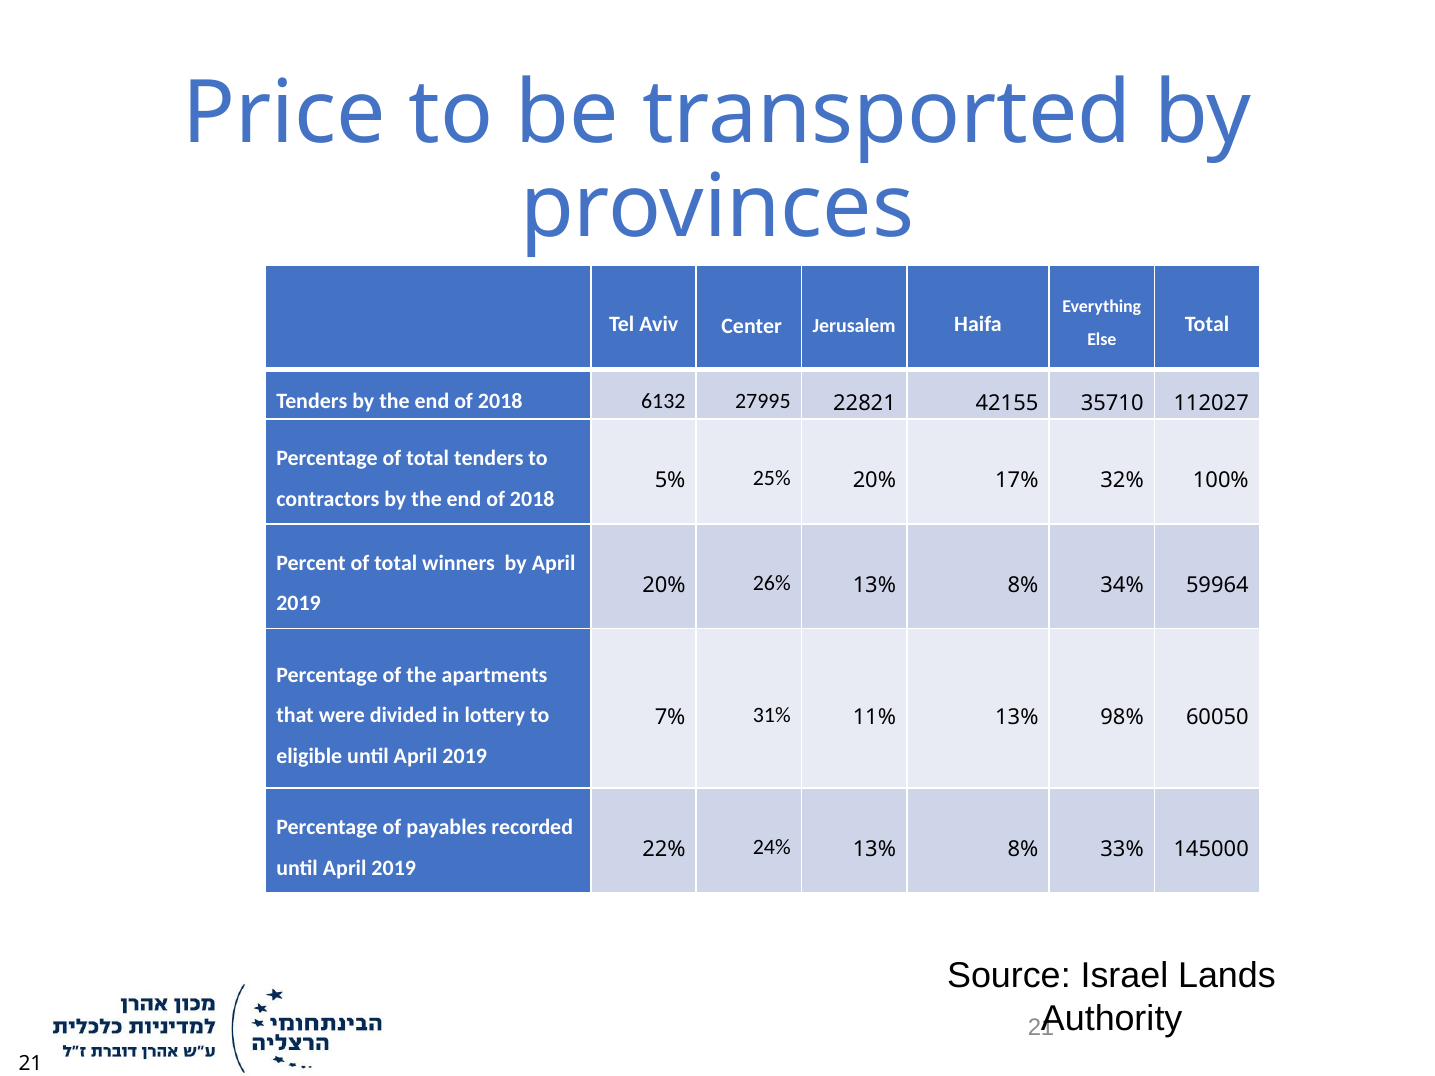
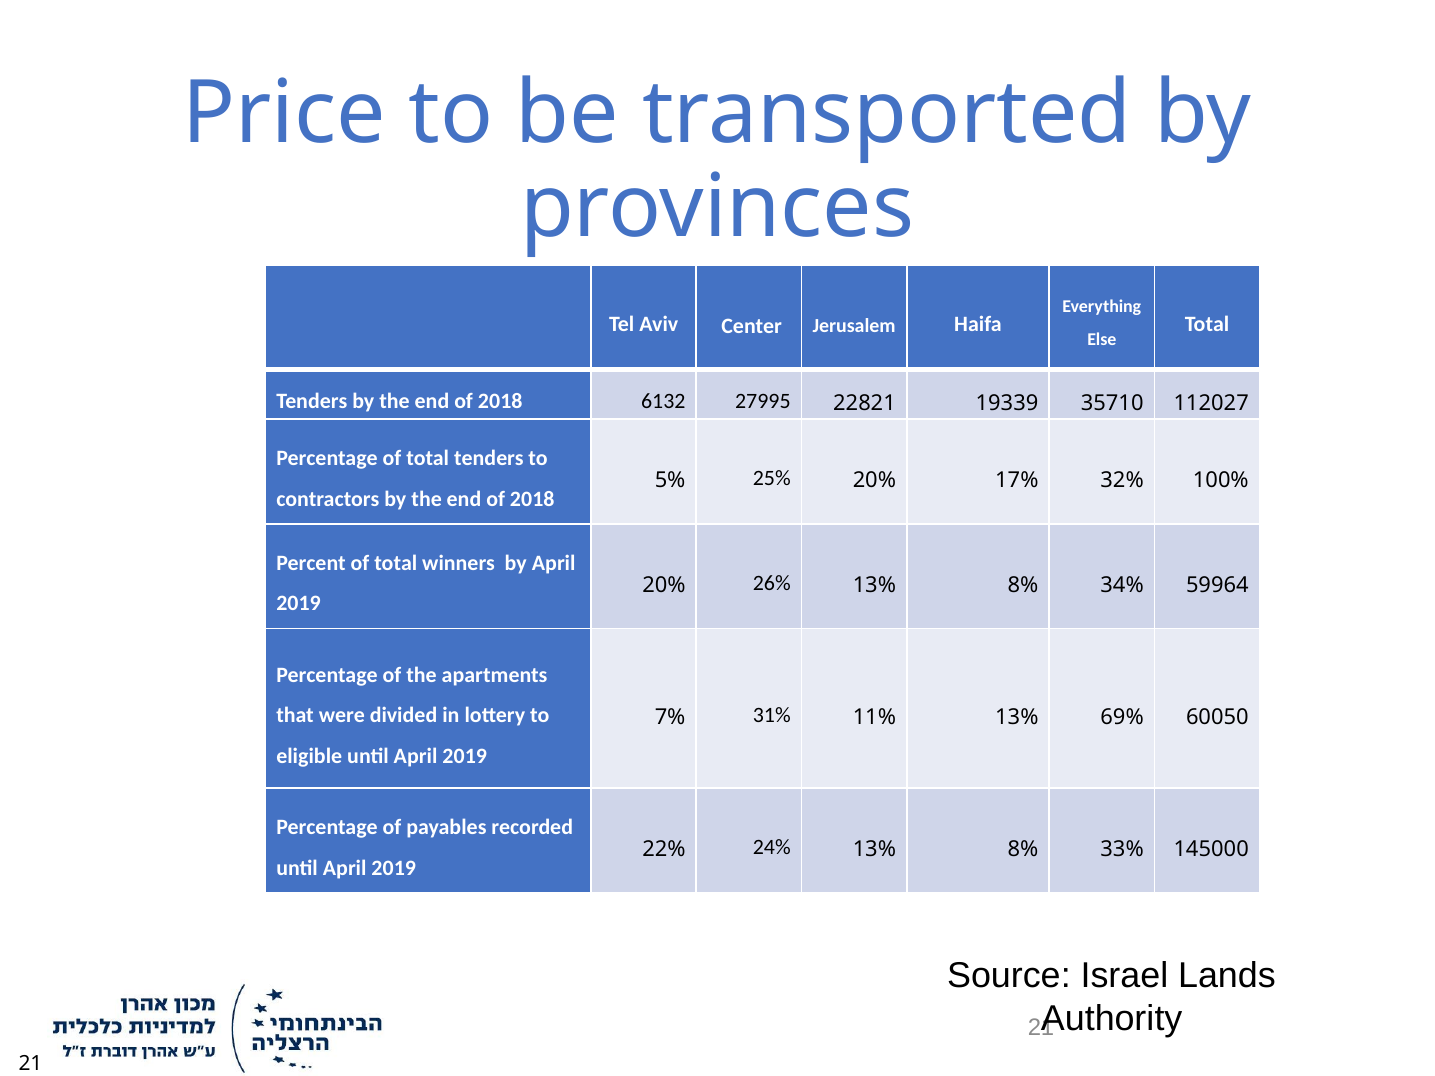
42155: 42155 -> 19339 (1007, 403)
98%: 98% -> 69% (1122, 717)
